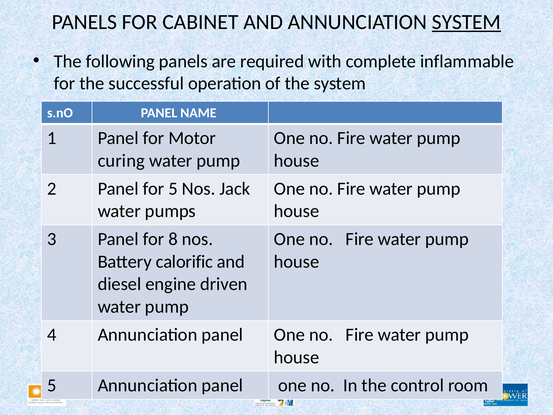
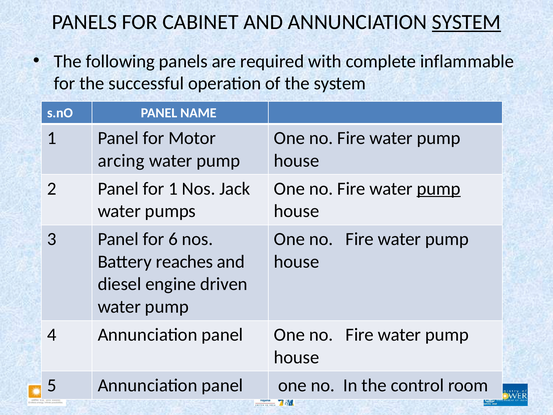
curing: curing -> arcing (121, 160)
for 5: 5 -> 1 (173, 189)
pump underline: none -> present (439, 189)
8: 8 -> 6 (173, 239)
calorific: calorific -> reaches (184, 262)
